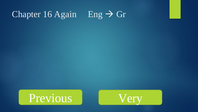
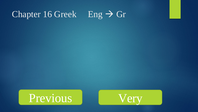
Again: Again -> Greek (65, 14)
